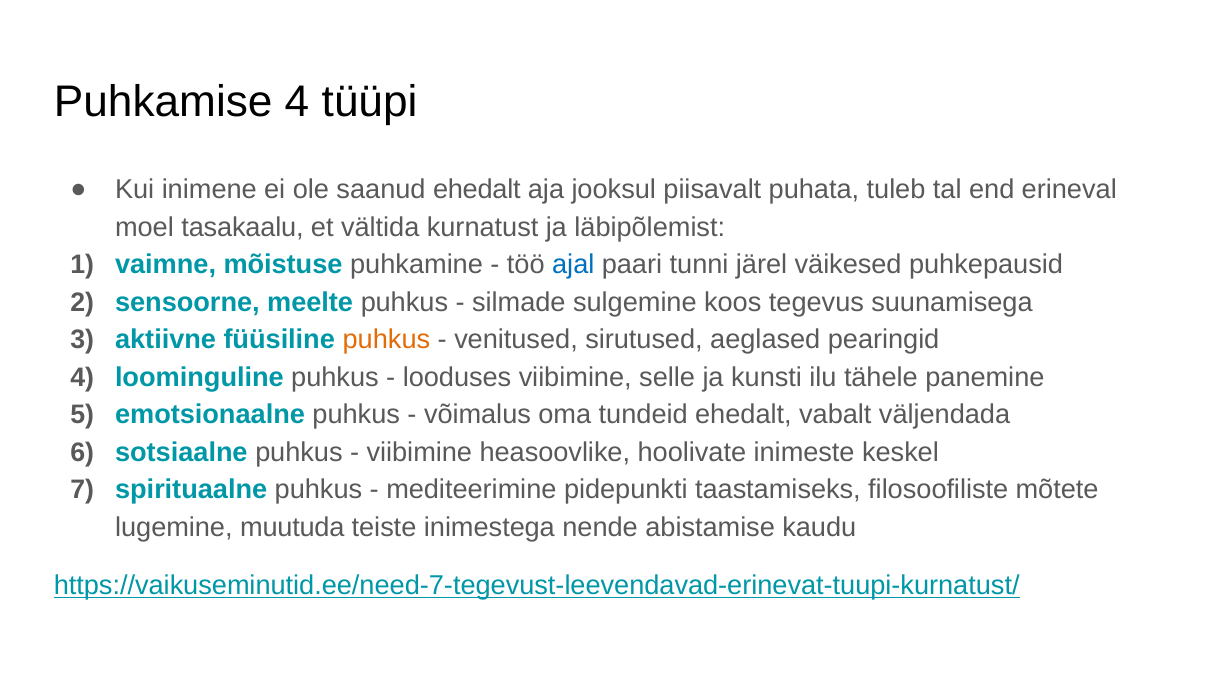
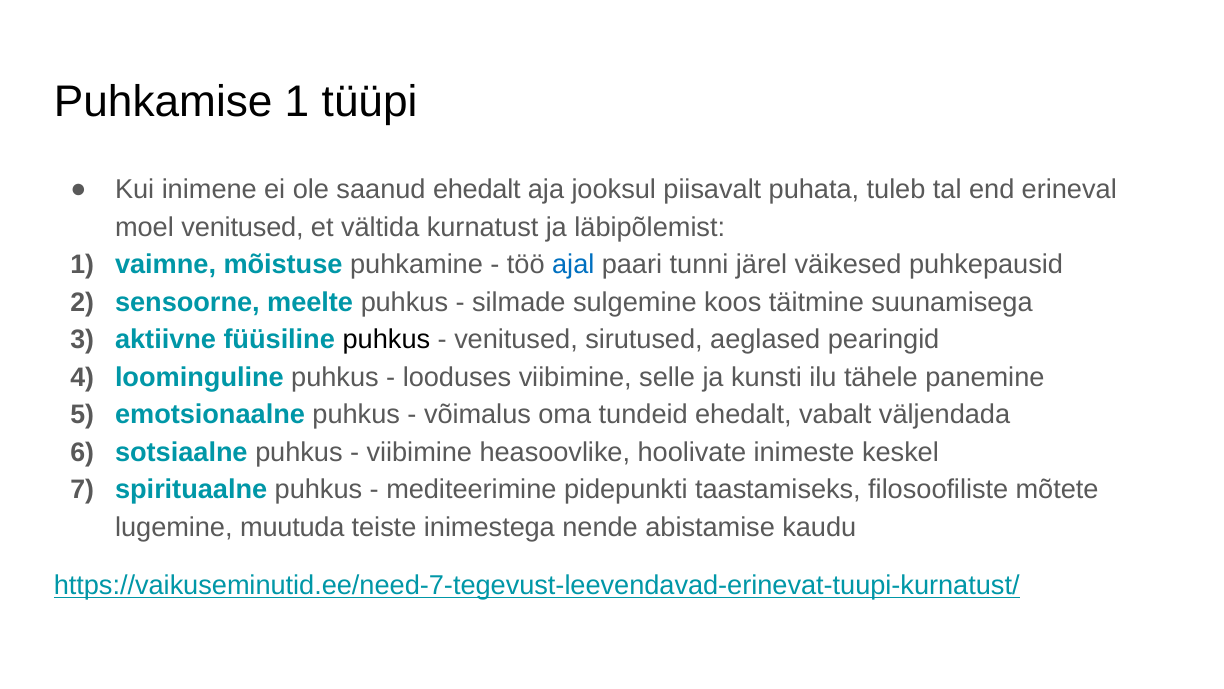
Puhkamise 4: 4 -> 1 (297, 101)
moel tasakaalu: tasakaalu -> venitused (243, 227)
tegevus: tegevus -> täitmine (816, 302)
puhkus colour: orange -> black (386, 340)
